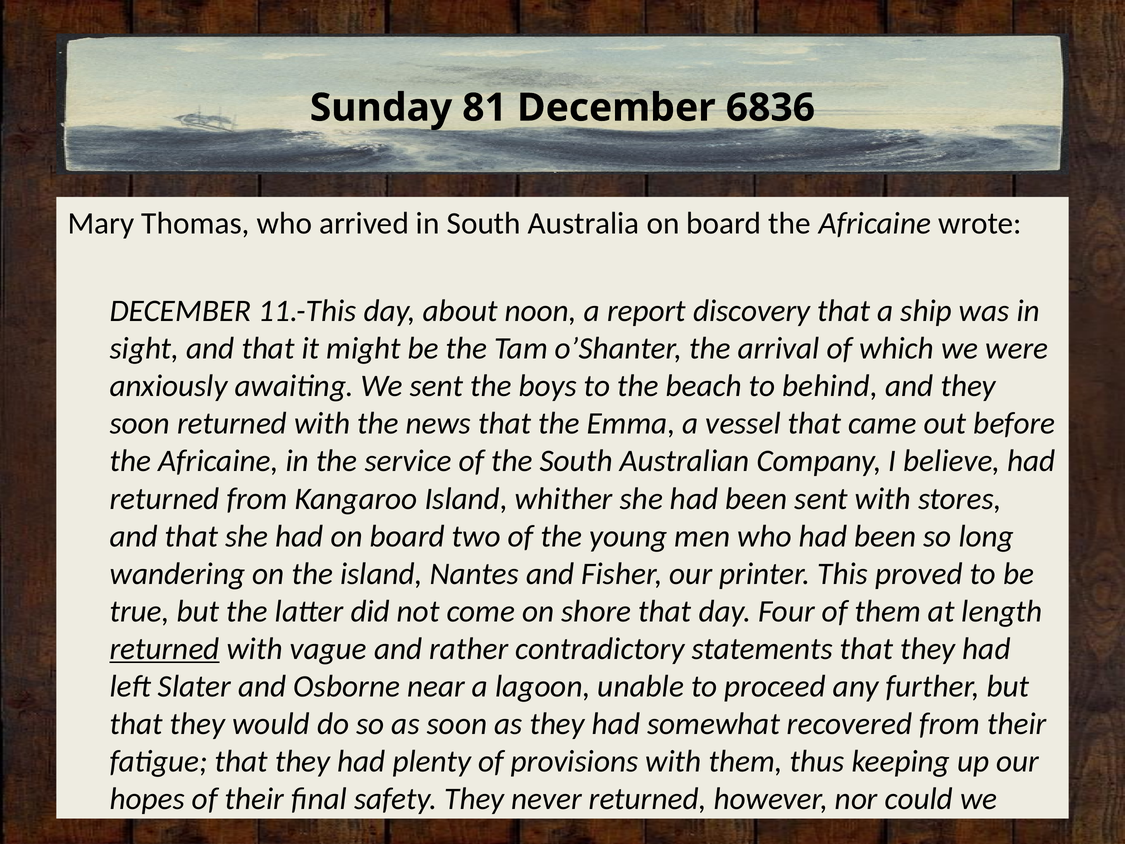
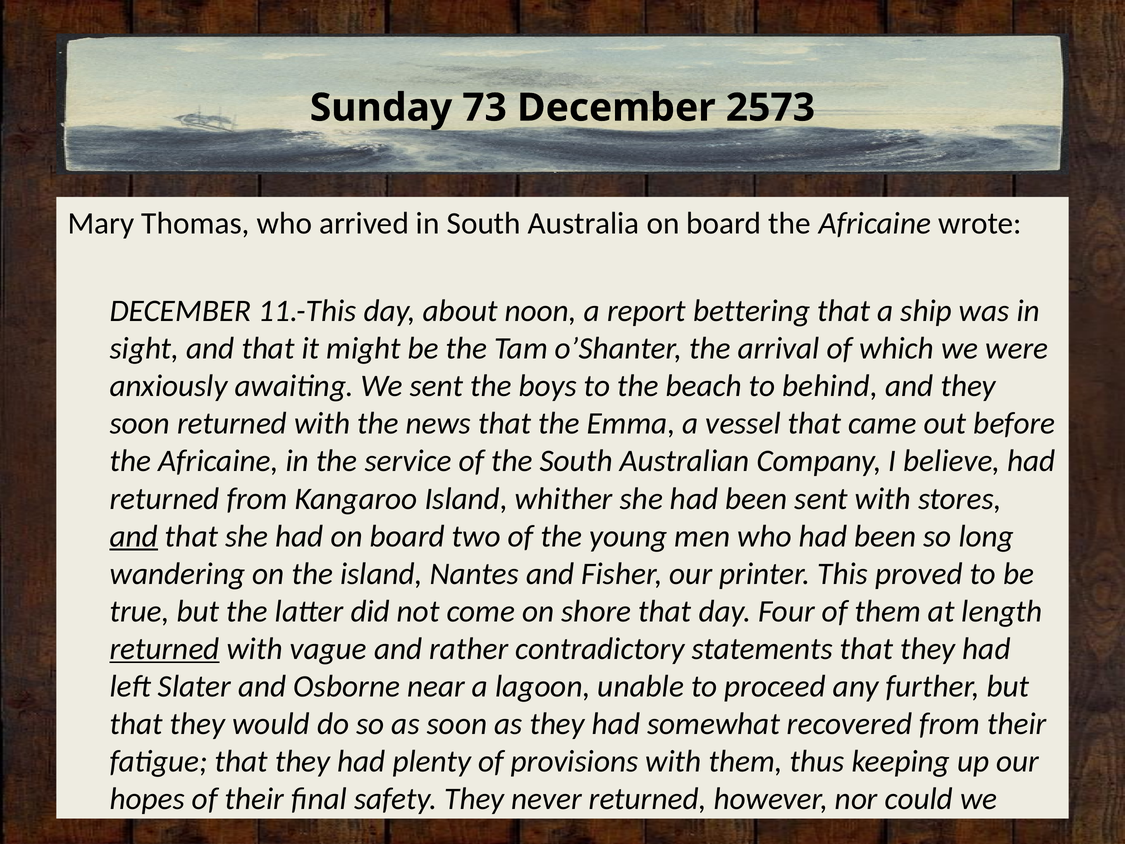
81: 81 -> 73 (485, 108)
6836: 6836 -> 2573 (770, 108)
discovery: discovery -> bettering (752, 311)
and underline: none -> present (134, 536)
